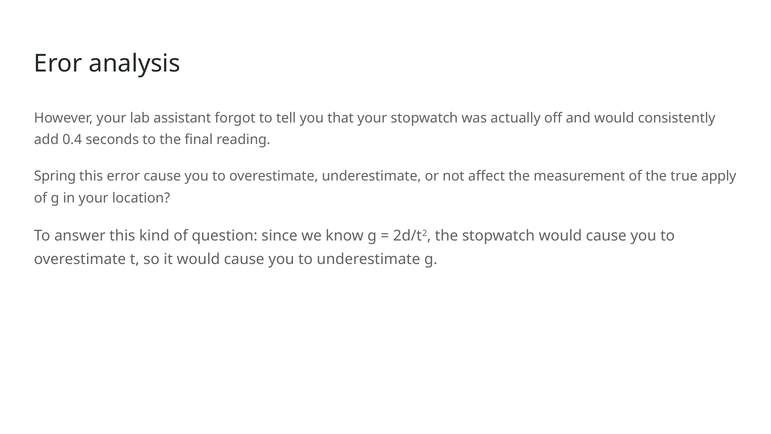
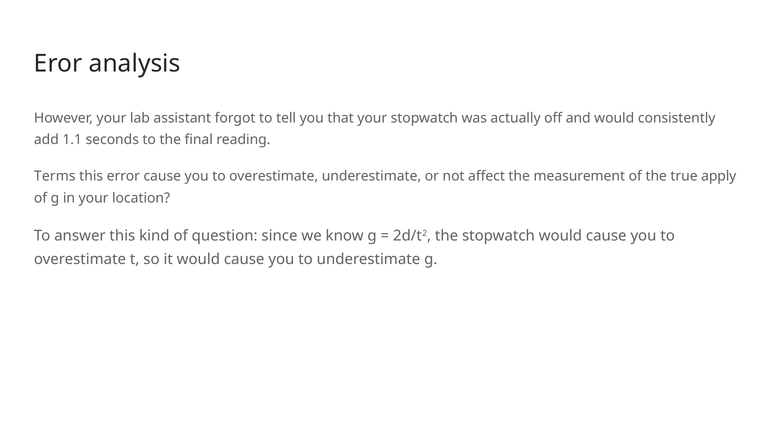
0.4: 0.4 -> 1.1 (72, 140)
Spring: Spring -> Terms (55, 176)
